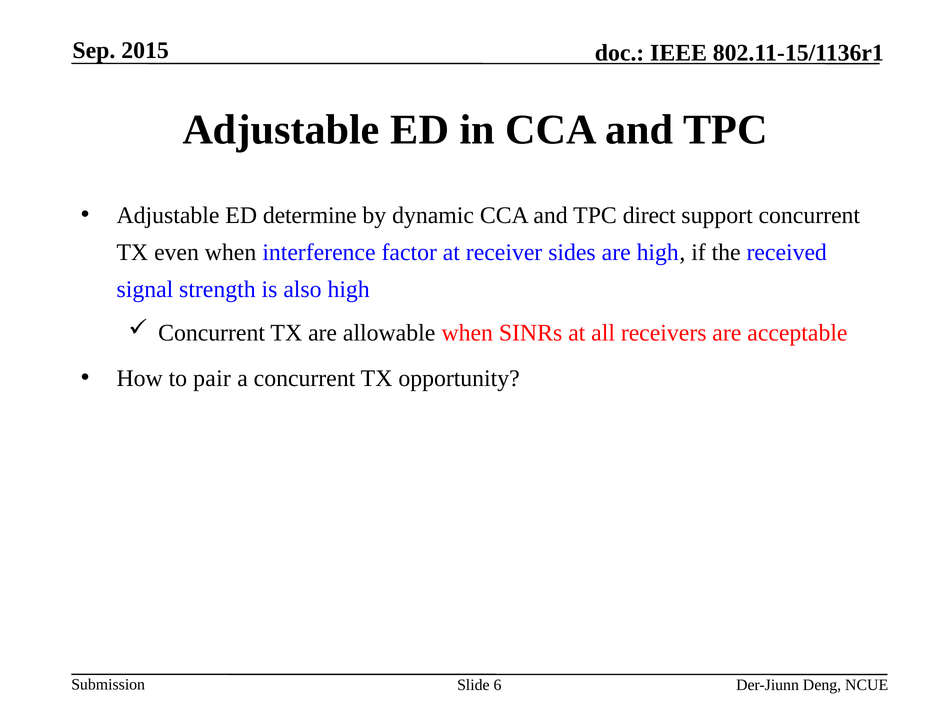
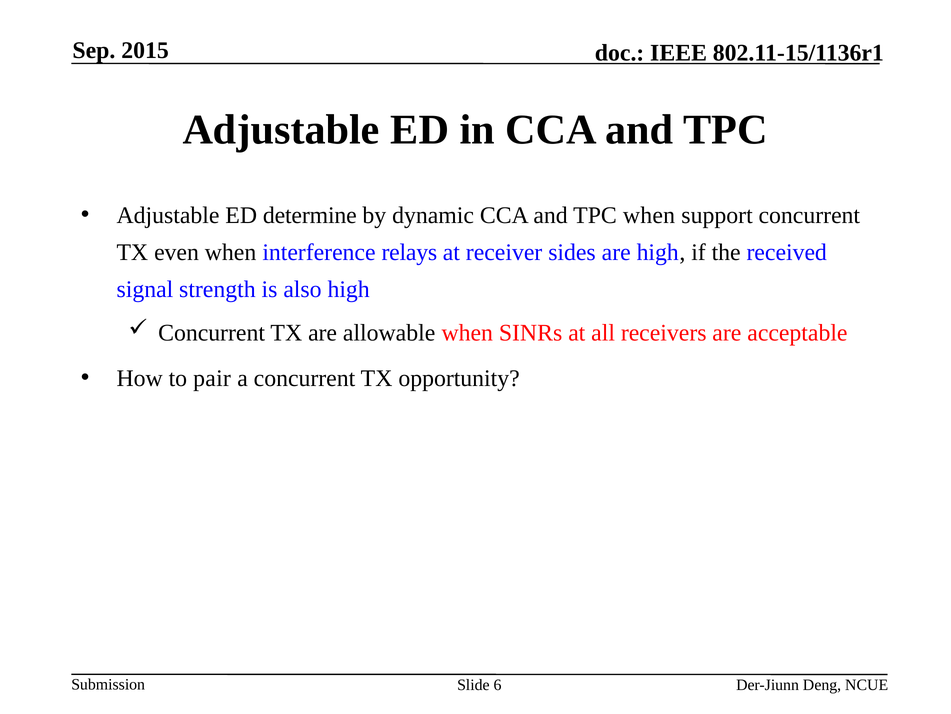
TPC direct: direct -> when (649, 215)
factor: factor -> relays (409, 252)
